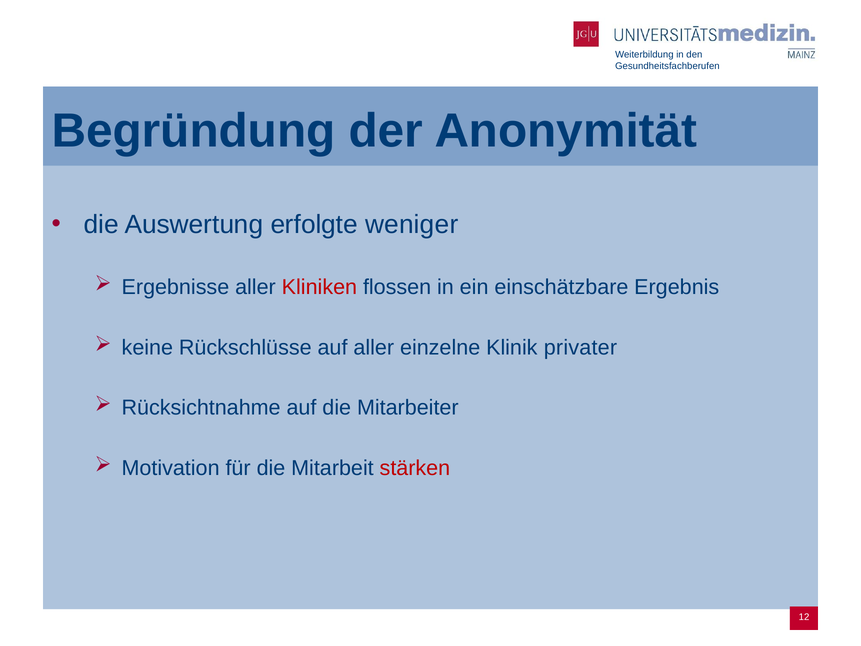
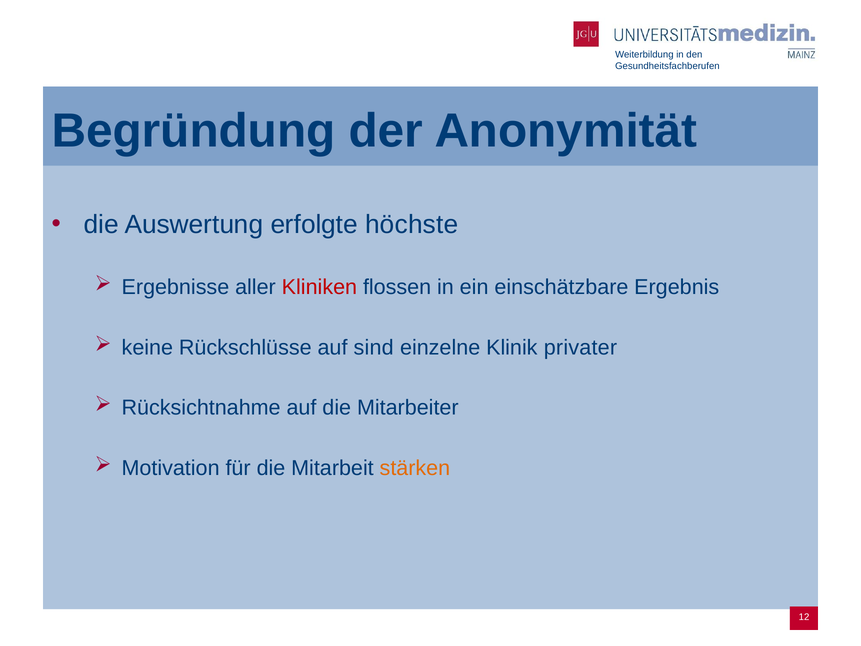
weniger: weniger -> höchste (412, 224)
auf aller: aller -> sind (374, 347)
stärken colour: red -> orange (415, 468)
